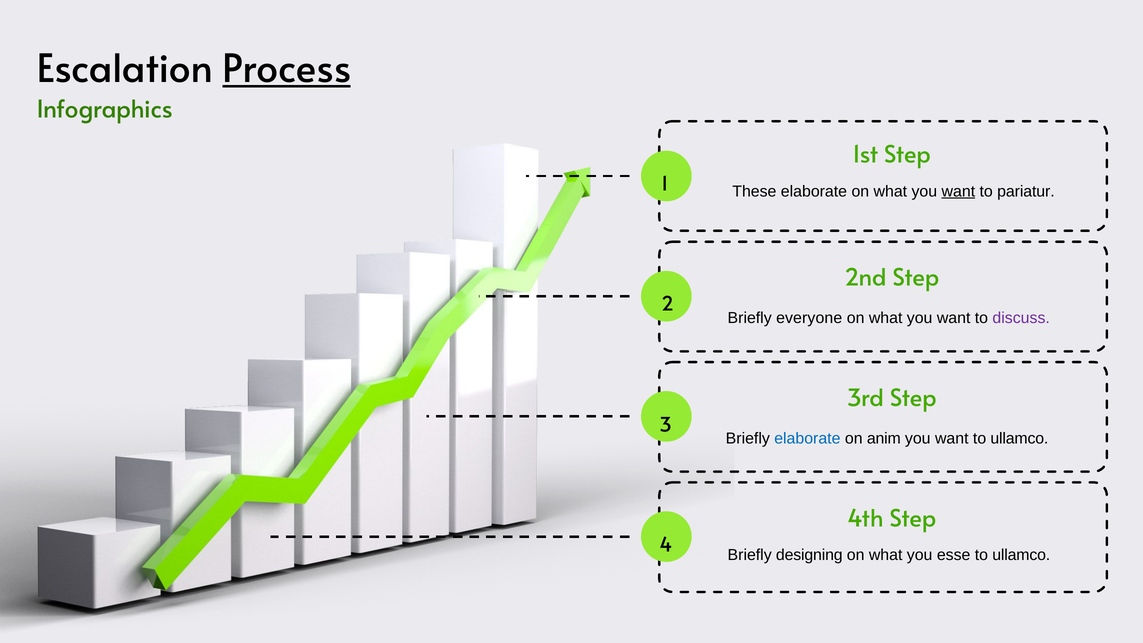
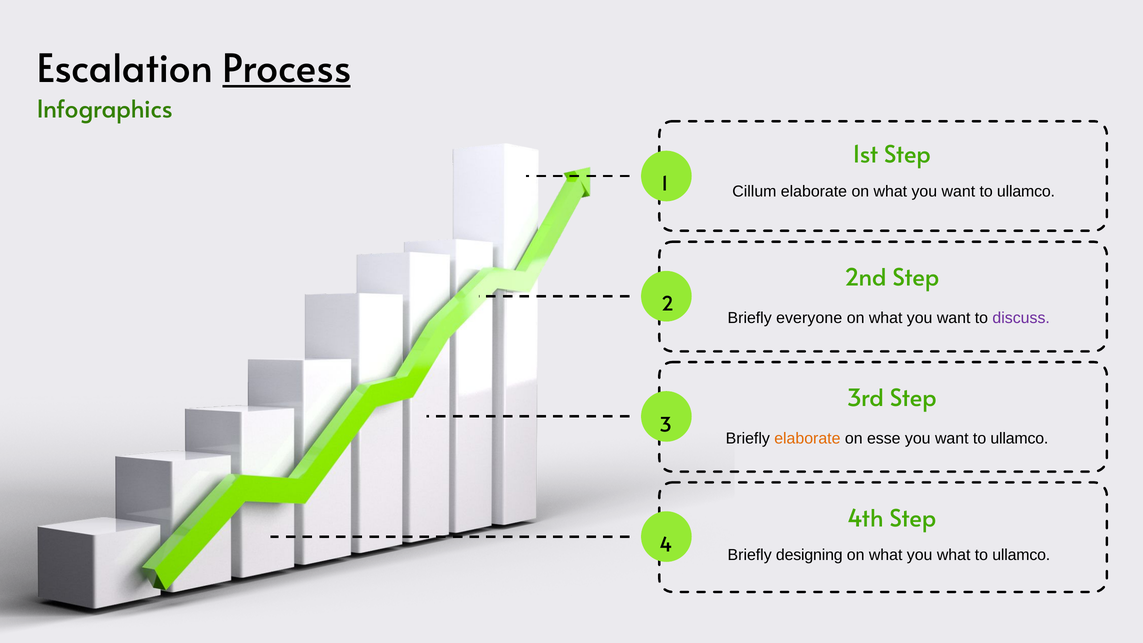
These: These -> Cillum (754, 191)
want underline: present -> none (958, 191)
pariatur: pariatur -> ullamco (1026, 191)
elaborate colour: blue -> orange (807, 438)
anim: anim -> esse (884, 438)
you esse: esse -> what (954, 555)
